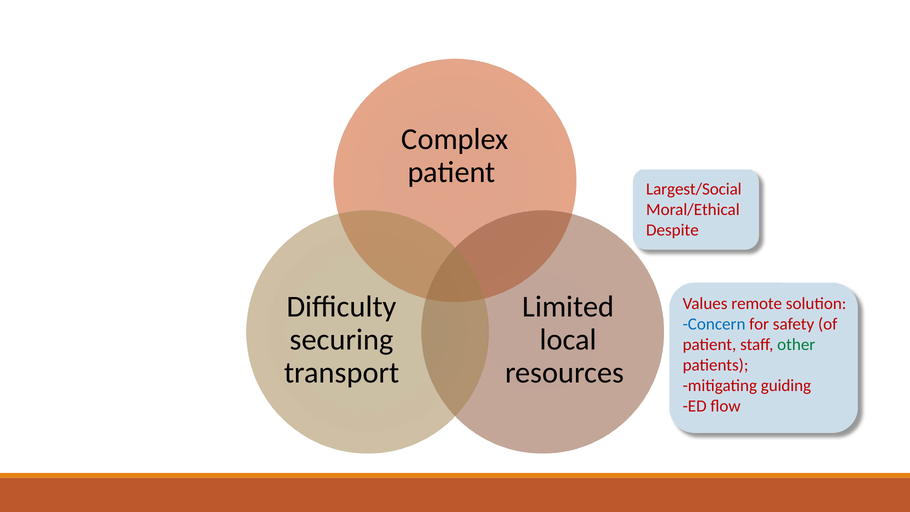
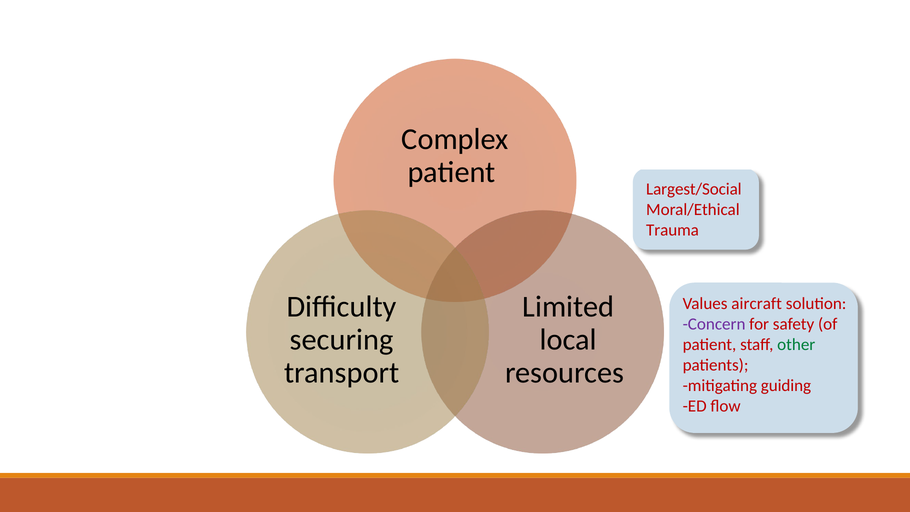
Despite: Despite -> Trauma (672, 230)
remote: remote -> aircraft (757, 304)
Concern colour: blue -> purple (714, 324)
